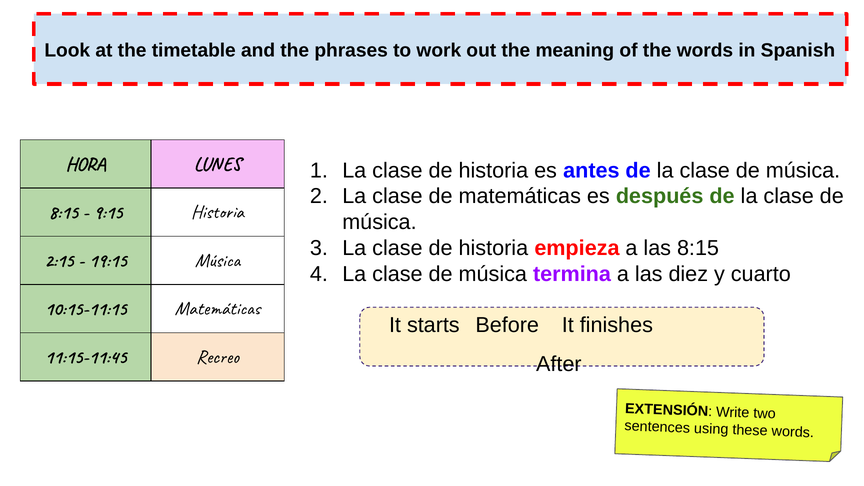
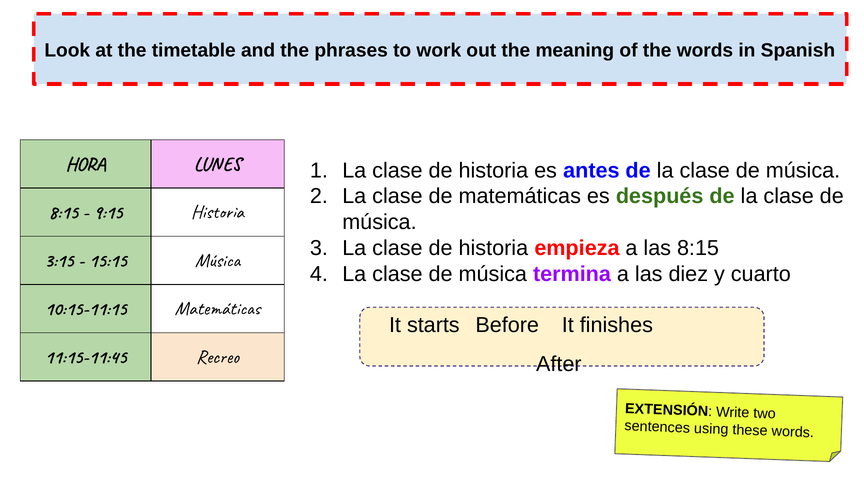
2:15: 2:15 -> 3:15 (59, 260)
19:15: 19:15 -> 15:15 (108, 260)
